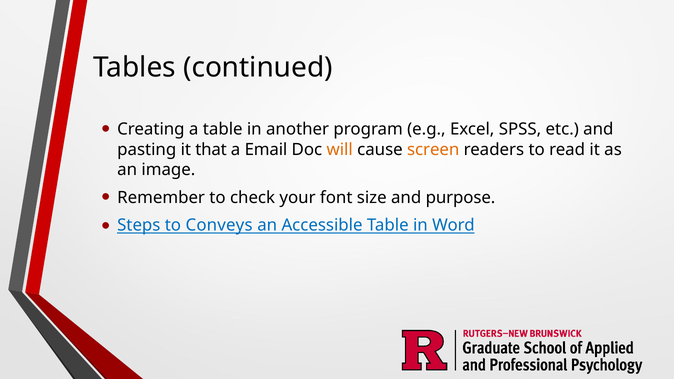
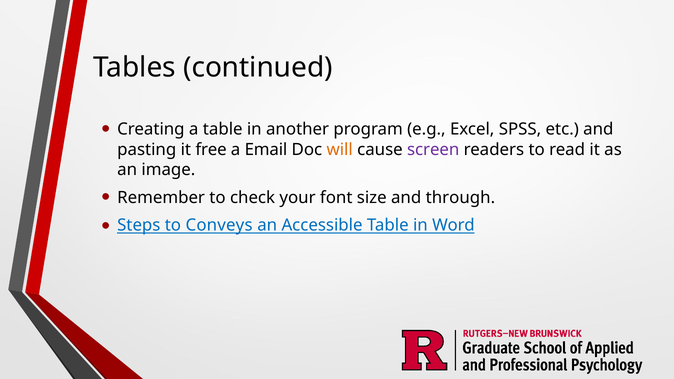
that: that -> free (211, 150)
screen colour: orange -> purple (433, 150)
purpose: purpose -> through (460, 198)
